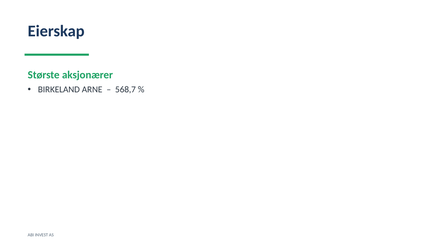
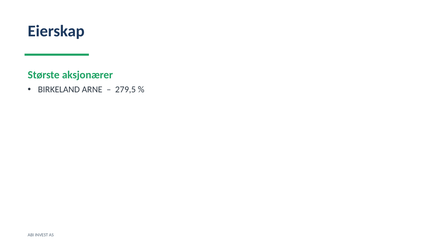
568,7: 568,7 -> 279,5 (125, 90)
